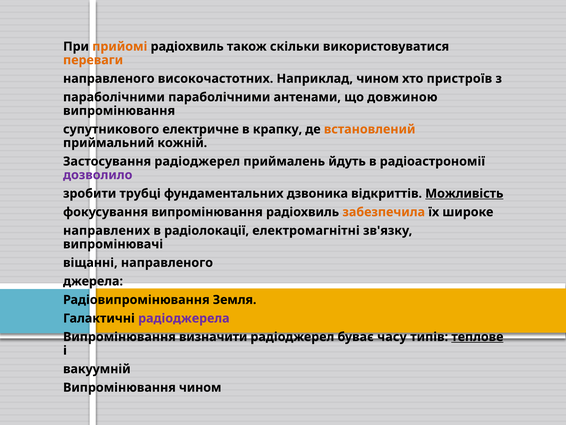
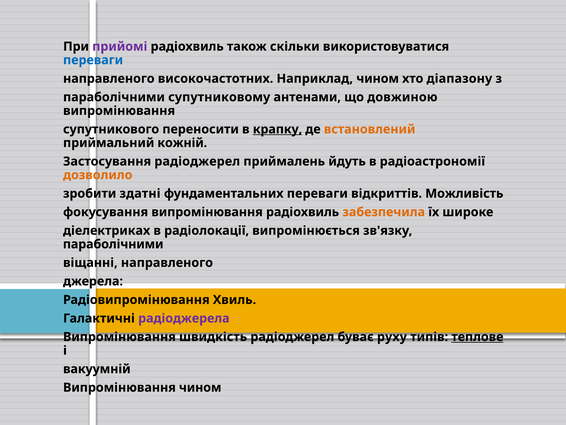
прийомі colour: orange -> purple (120, 46)
переваги colour: orange -> blue (93, 60)
пристроїв: пристроїв -> діапазону (459, 79)
параболічними параболічними: параболічними -> супутниковому (219, 97)
електричне: електричне -> переносити (201, 129)
крапку underline: none -> present (277, 129)
дозволило colour: purple -> orange (98, 175)
трубці: трубці -> здатні (140, 193)
фундаментальних дзвоника: дзвоника -> переваги (317, 193)
Можливість underline: present -> none (464, 193)
направлених: направлених -> діелектриках (107, 230)
електромагнітні: електромагнітні -> випромінюється (306, 230)
випромінювачі: випромінювачі -> параболічними (113, 244)
Земля: Земля -> Хвиль (235, 299)
визначити: визначити -> швидкість (213, 336)
часу: часу -> руху (392, 336)
